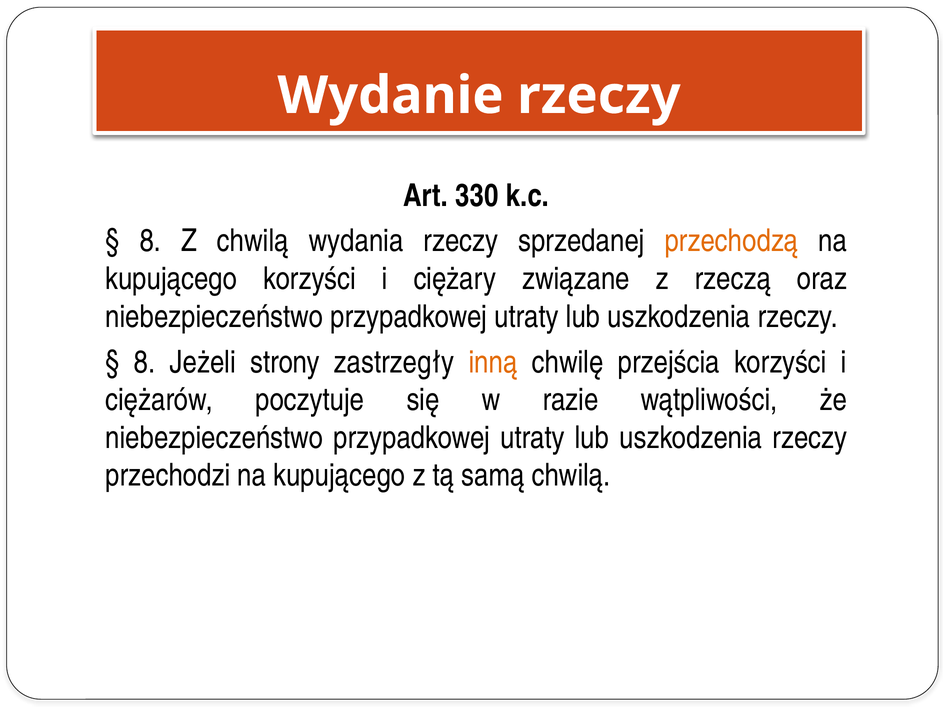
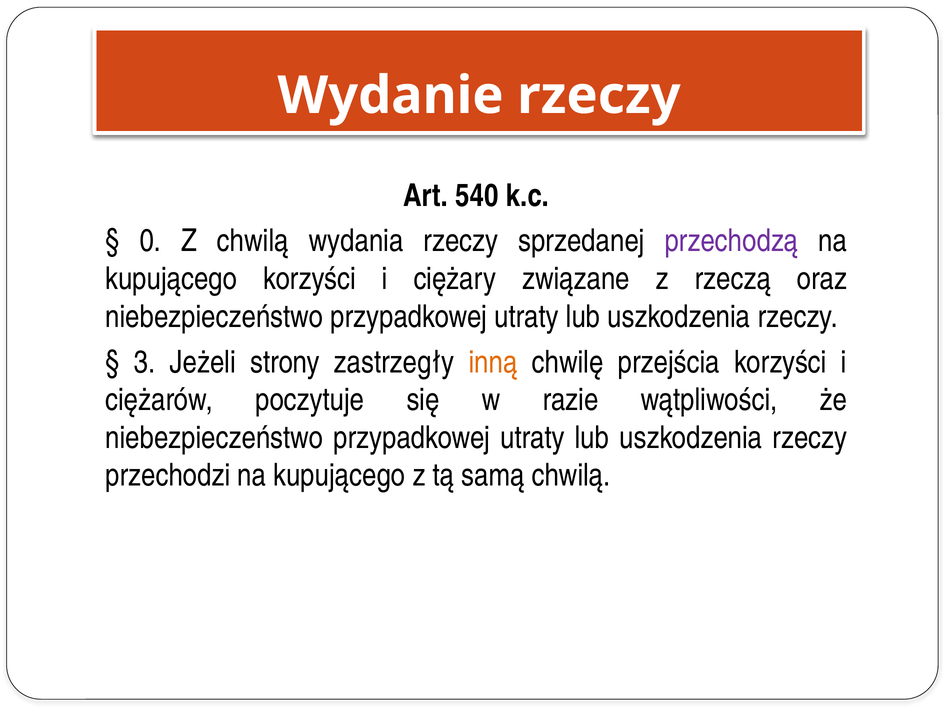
330: 330 -> 540 (477, 196)
8: 8 -> 0 (150, 241)
przechodzą colour: orange -> purple (731, 241)
8: 8 -> 3 (145, 362)
